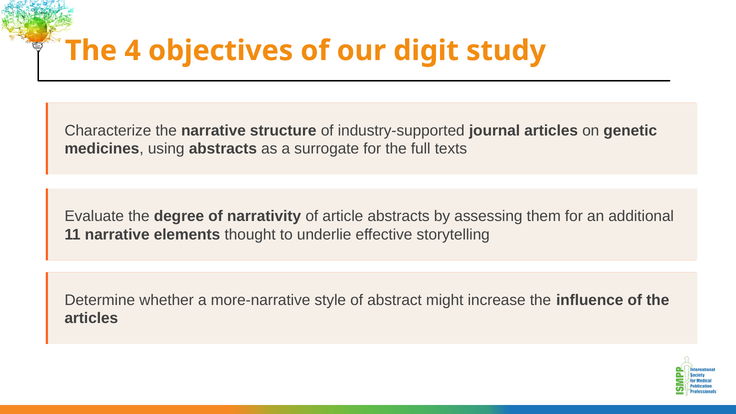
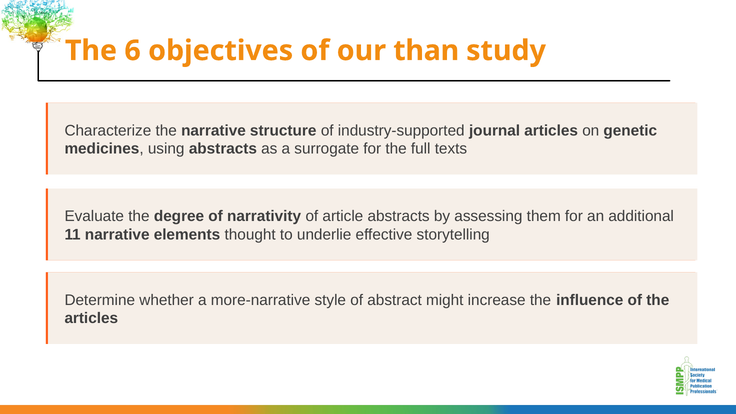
4: 4 -> 6 (133, 51)
digit: digit -> than (426, 51)
